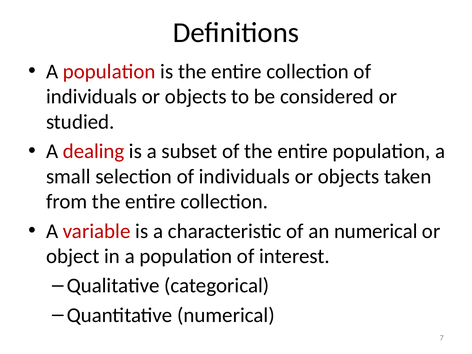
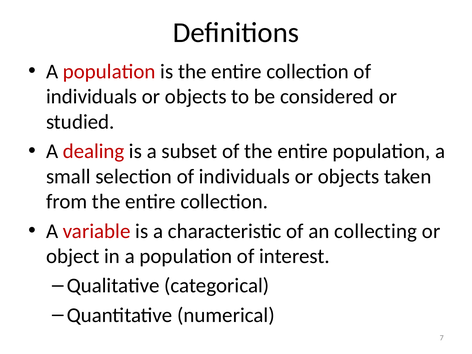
an numerical: numerical -> collecting (376, 231)
